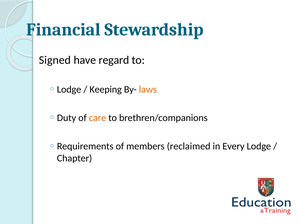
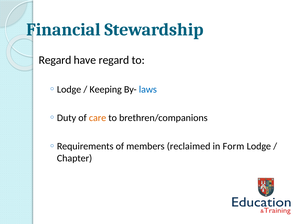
Signed: Signed -> Regard (55, 60)
laws colour: orange -> blue (148, 89)
Every: Every -> Form (233, 146)
